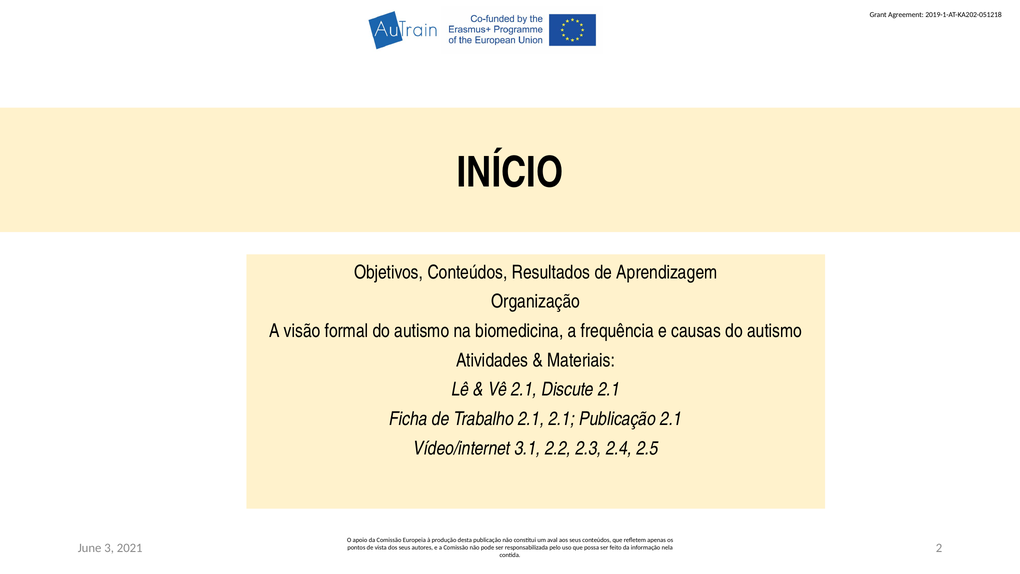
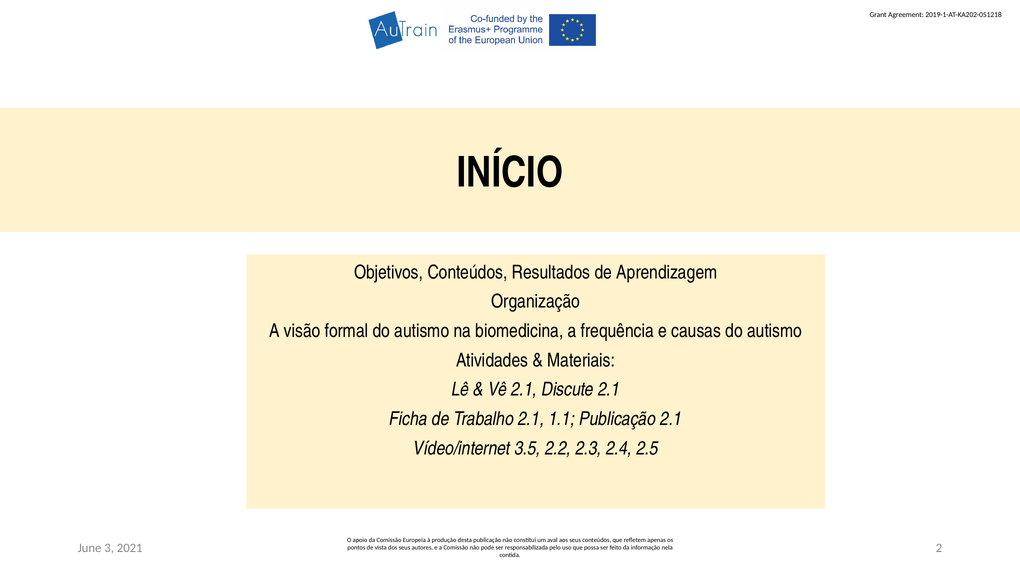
2.1 2.1: 2.1 -> 1.1 (562, 419)
3.1: 3.1 -> 3.5 (528, 448)
